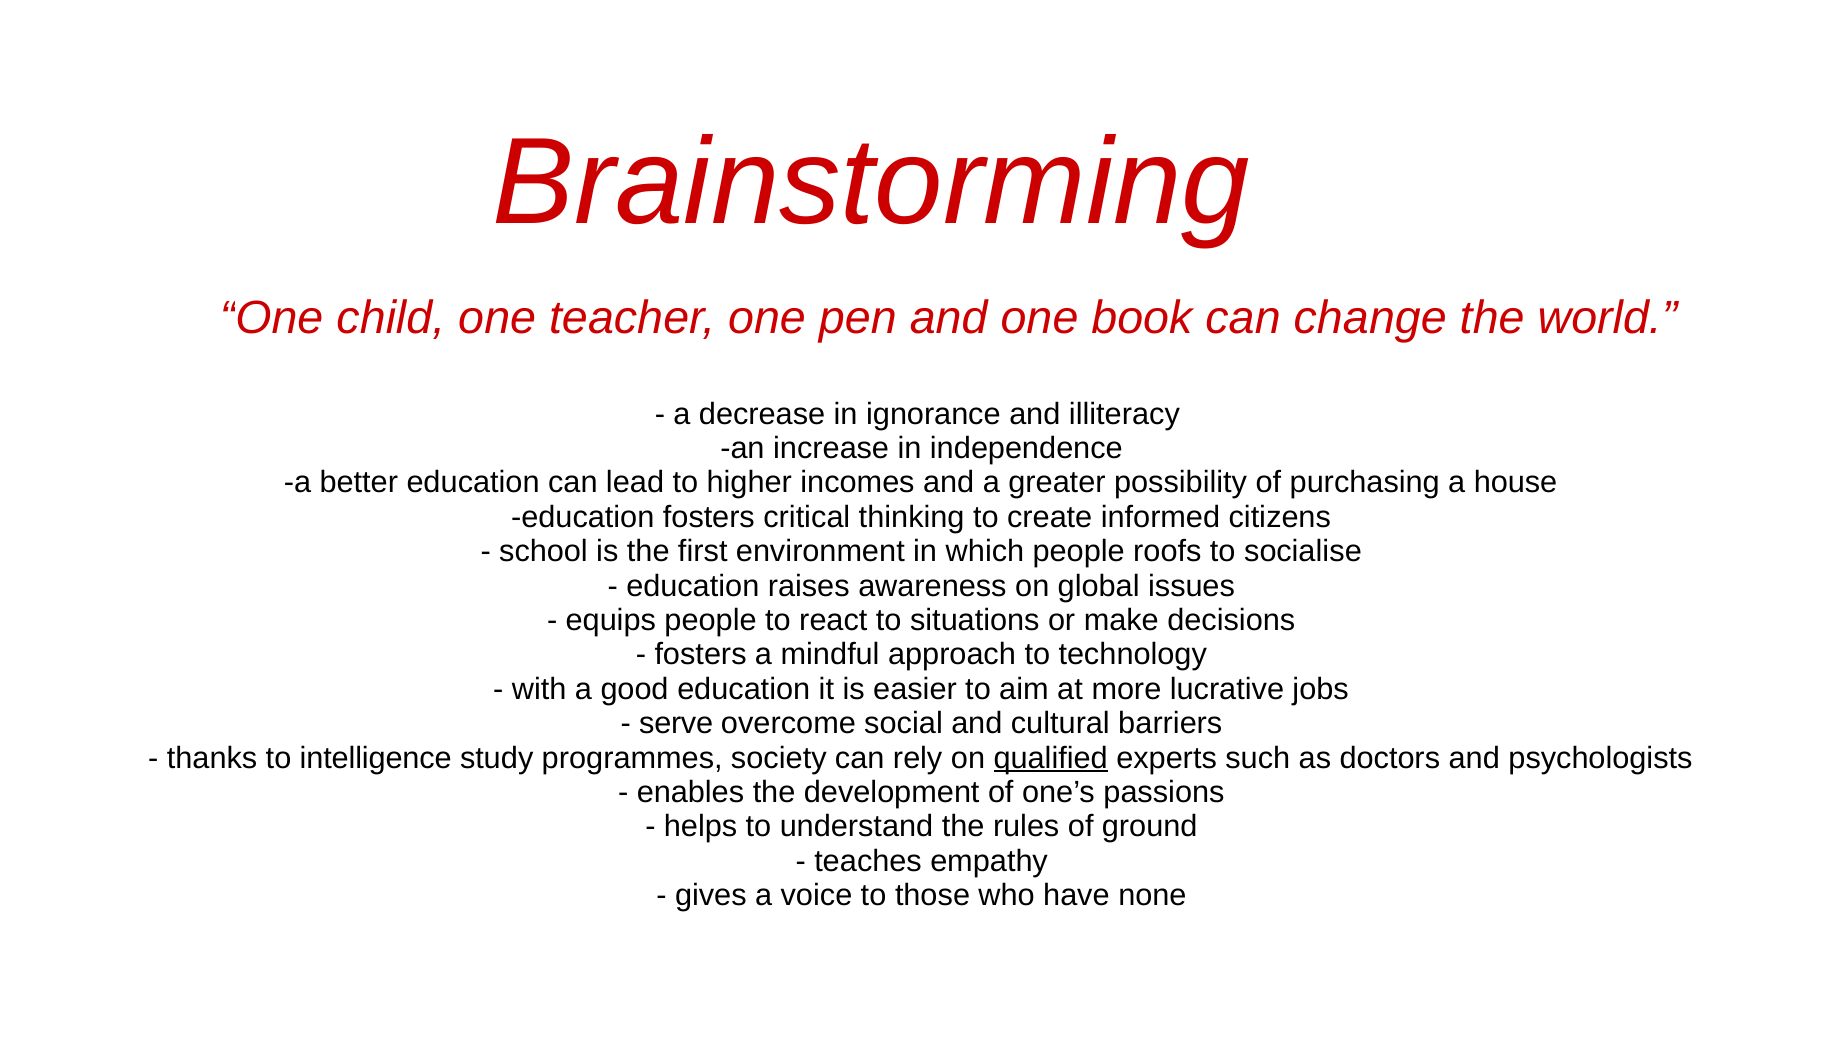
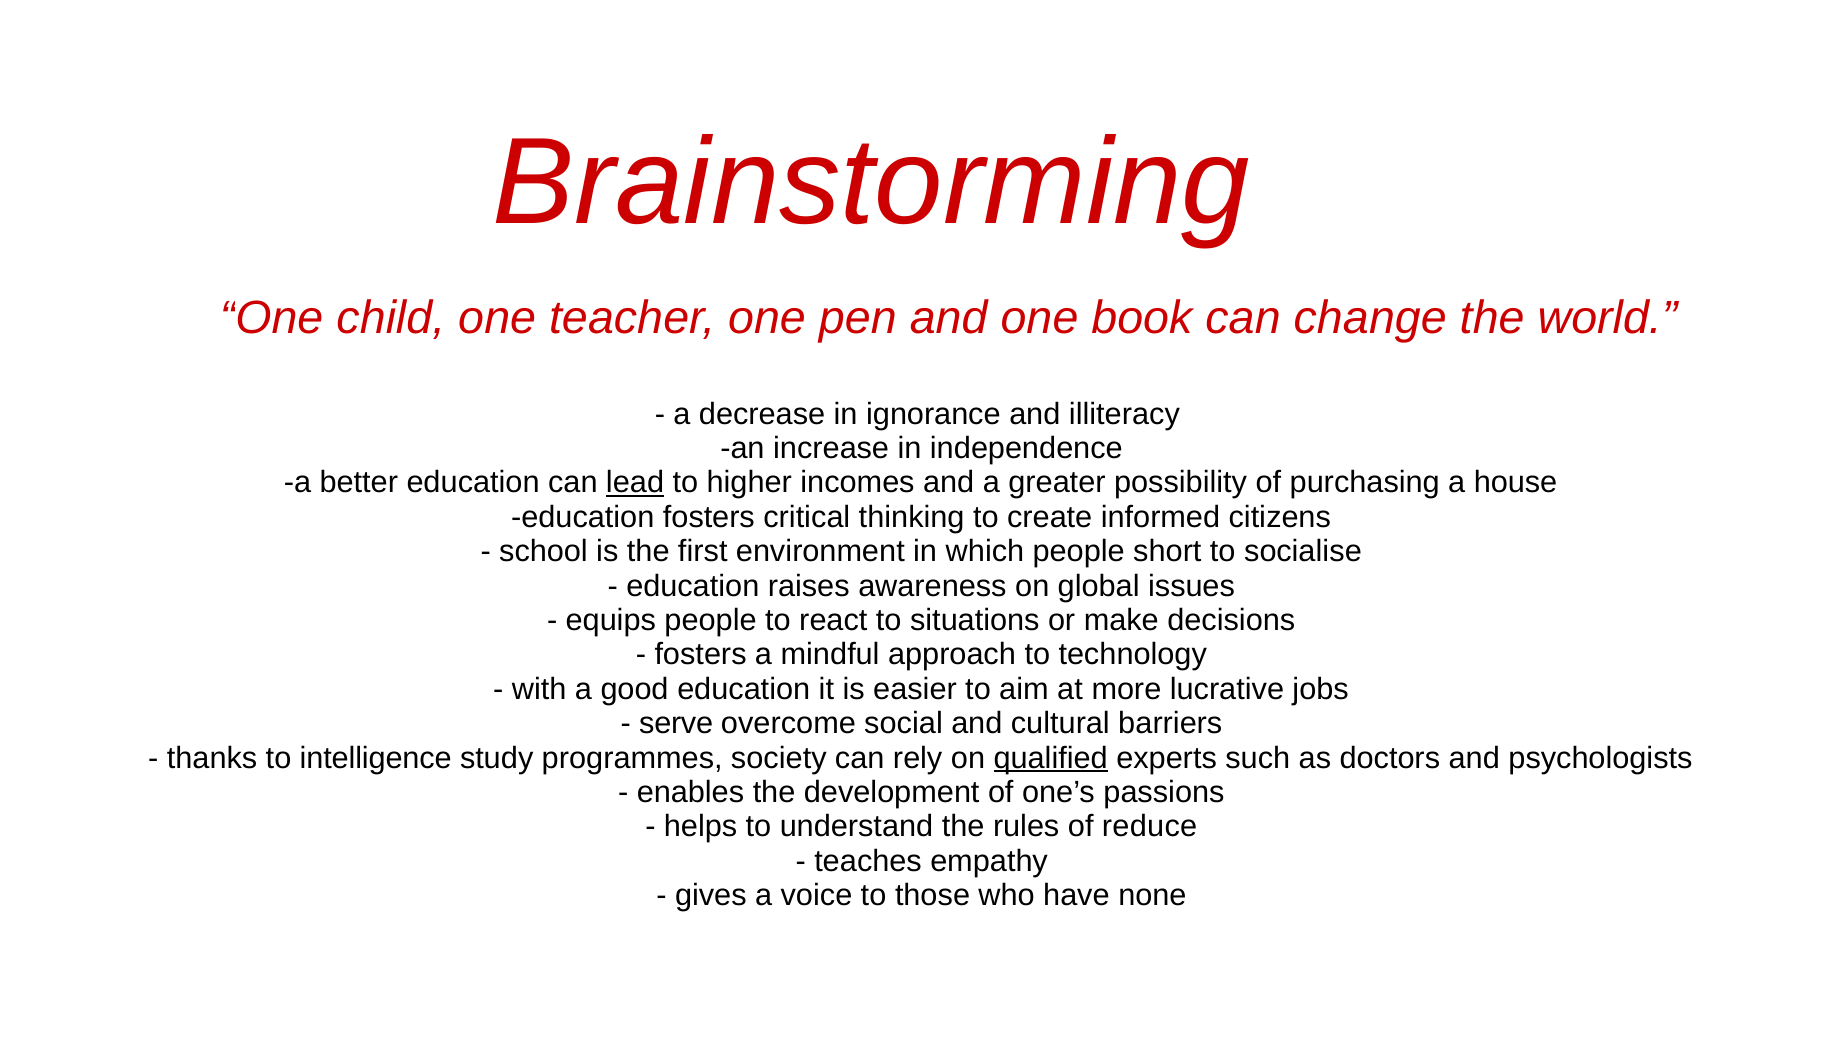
lead underline: none -> present (635, 483)
roofs: roofs -> short (1167, 552)
ground: ground -> reduce (1150, 827)
